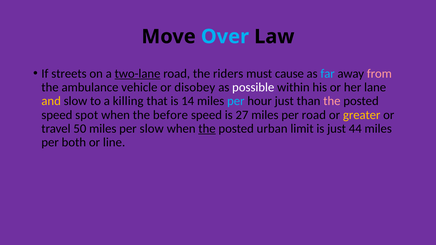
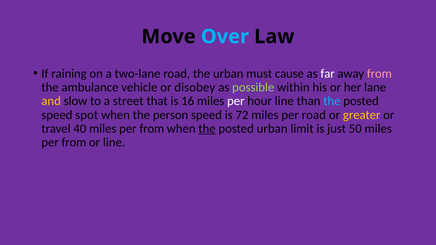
streets: streets -> raining (69, 74)
two-lane underline: present -> none (138, 74)
the riders: riders -> urban (228, 74)
far colour: light blue -> white (328, 74)
possible colour: white -> light green (253, 87)
killing: killing -> street (128, 101)
14: 14 -> 16 (188, 101)
per colour: light blue -> white (236, 101)
hour just: just -> line (284, 101)
the colour: pink -> light blue (332, 101)
before: before -> person (171, 115)
27: 27 -> 72 (242, 115)
50: 50 -> 40 (80, 129)
slow: slow -> from (152, 129)
44: 44 -> 50 (355, 129)
both: both -> from (74, 142)
